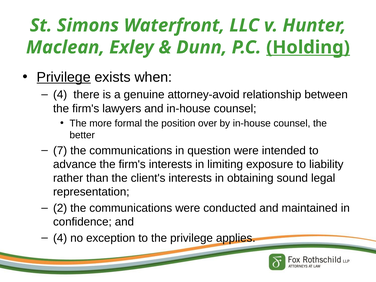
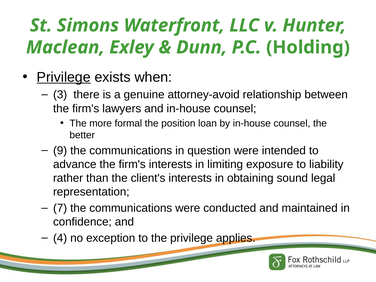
Holding underline: present -> none (308, 47)
4: 4 -> 3 (60, 95)
over: over -> loan (208, 123)
7: 7 -> 9 (60, 151)
2: 2 -> 7 (60, 208)
